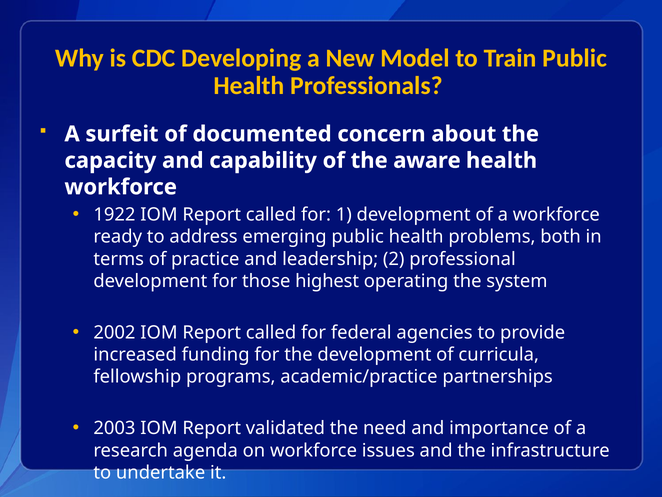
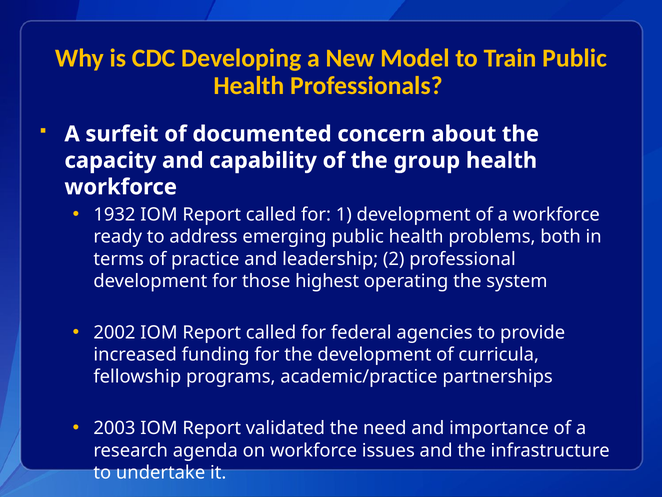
aware: aware -> group (427, 160)
1922: 1922 -> 1932 (114, 215)
